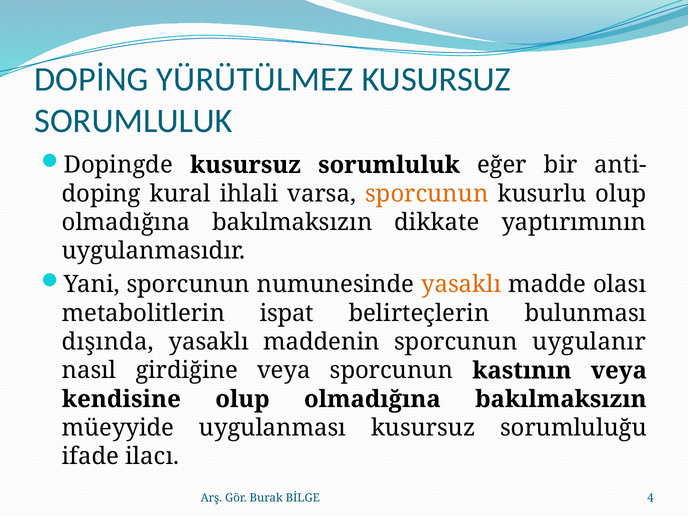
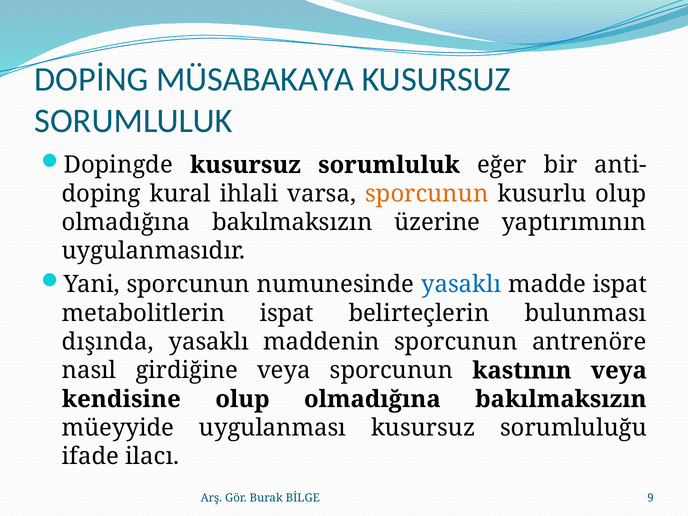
YÜRÜTÜLMEZ: YÜRÜTÜLMEZ -> MÜSABAKAYA (255, 79)
dikkate: dikkate -> üzerine (437, 222)
yasaklı colour: orange -> blue (461, 285)
madde olası: olası -> ispat (620, 285)
uygulanır: uygulanır -> antrenöre (589, 342)
4: 4 -> 9 (650, 498)
